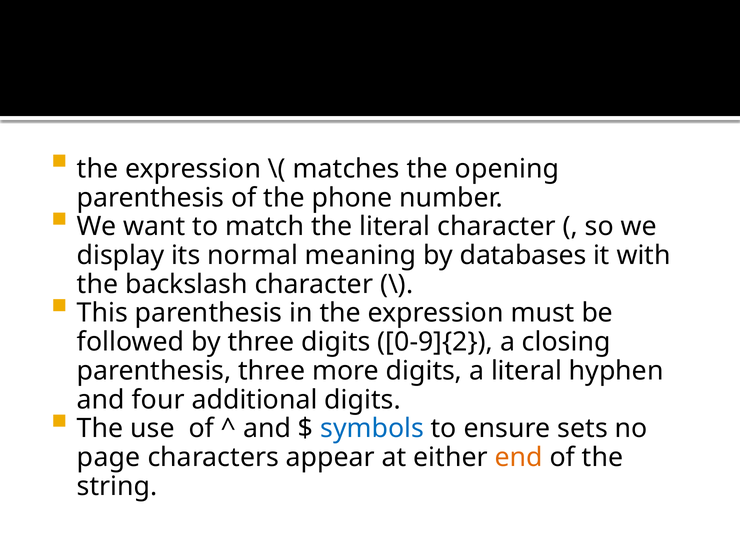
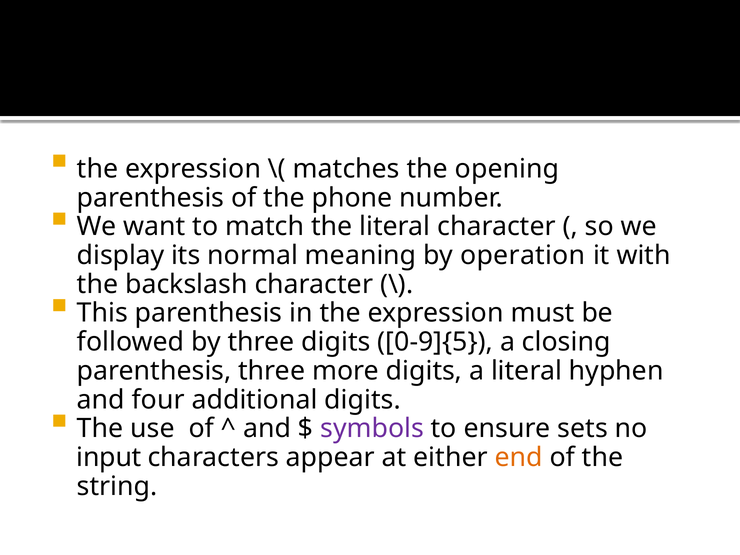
databases: databases -> operation (523, 255)
0-9]{2: 0-9]{2 -> 0-9]{5 (435, 342)
symbols colour: blue -> purple (372, 429)
page: page -> input (109, 457)
